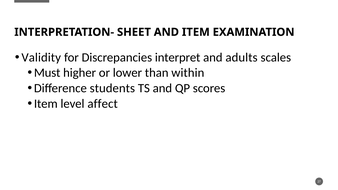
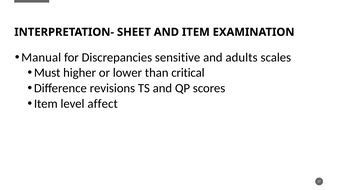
Validity: Validity -> Manual (41, 57)
interpret: interpret -> sensitive (178, 57)
within: within -> critical (188, 73)
students: students -> revisions (112, 88)
